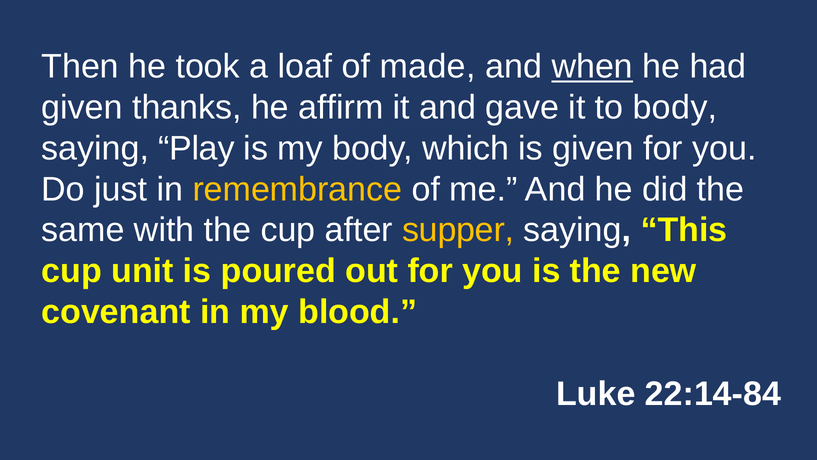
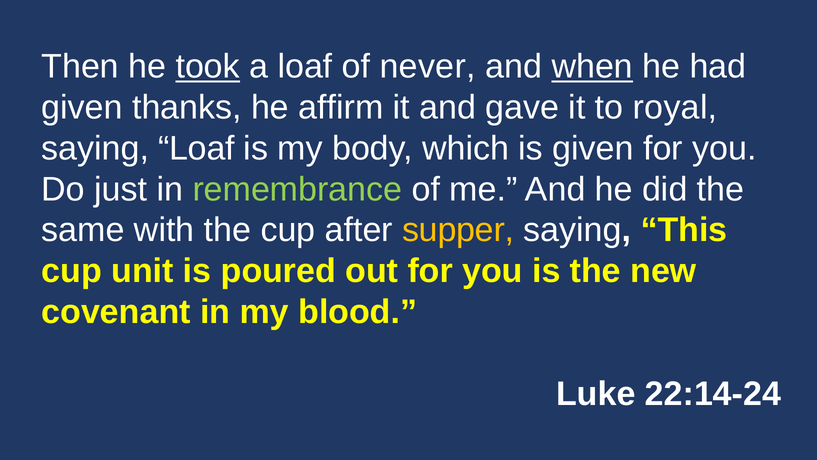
took underline: none -> present (208, 67)
made: made -> never (428, 67)
to body: body -> royal (675, 108)
saying Play: Play -> Loaf (196, 148)
remembrance colour: yellow -> light green (297, 189)
22:14-84: 22:14-84 -> 22:14-24 (713, 393)
